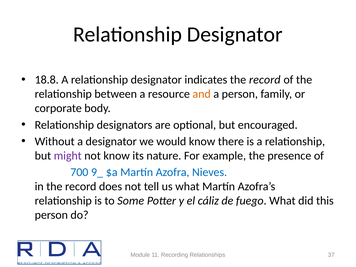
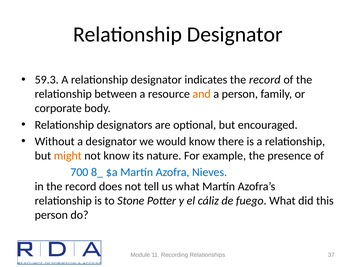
18.8: 18.8 -> 59.3 (47, 80)
might colour: purple -> orange (68, 156)
9_: 9_ -> 8_ (97, 172)
Some: Some -> Stone (131, 201)
